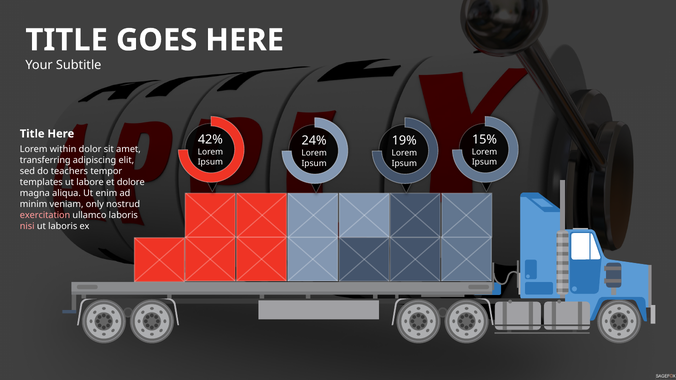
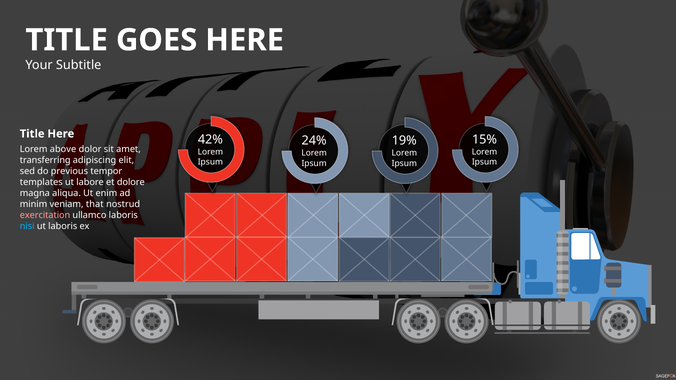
within: within -> above (63, 149)
teachers: teachers -> previous (69, 171)
only: only -> that (95, 204)
nisi colour: pink -> light blue (27, 226)
